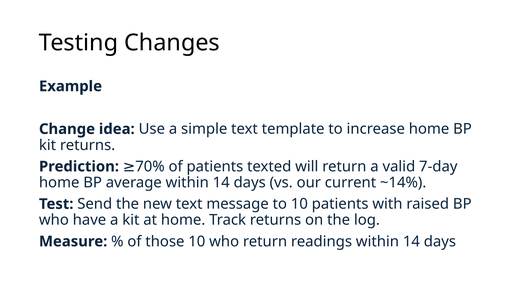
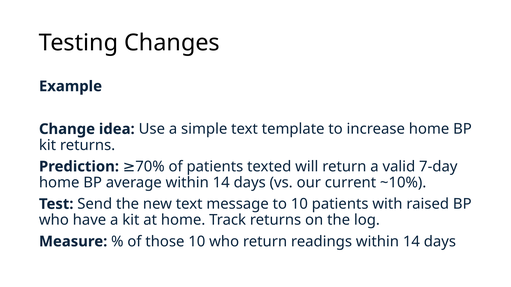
~14%: ~14% -> ~10% (403, 183)
